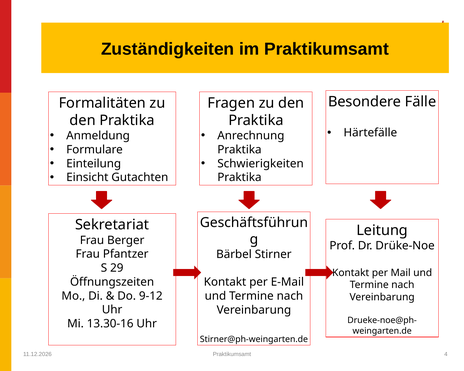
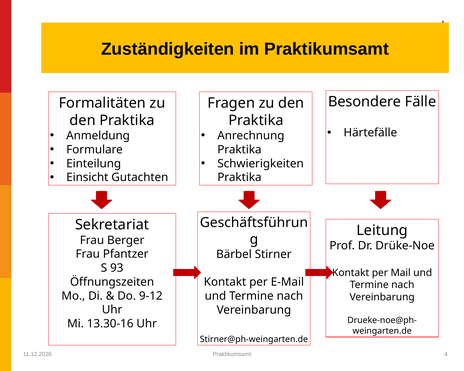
29: 29 -> 93 (117, 268)
